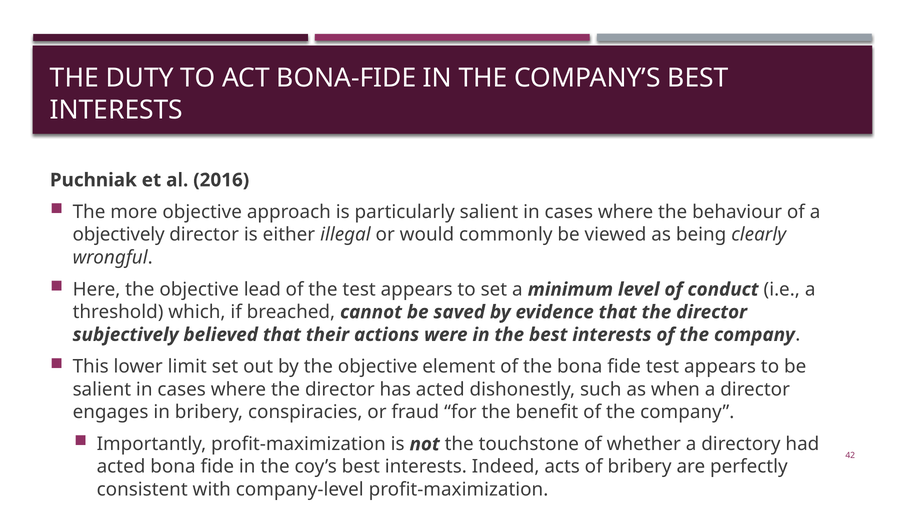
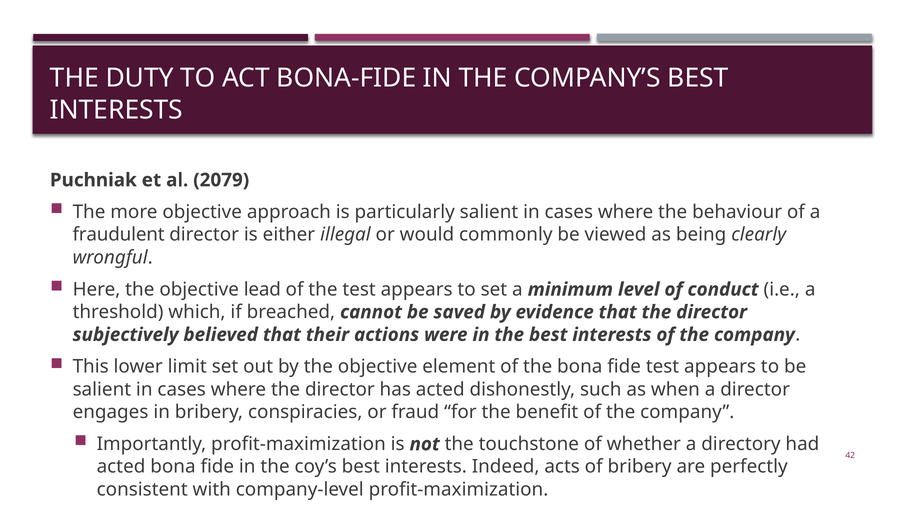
2016: 2016 -> 2079 (221, 180)
objectively: objectively -> fraudulent (119, 235)
